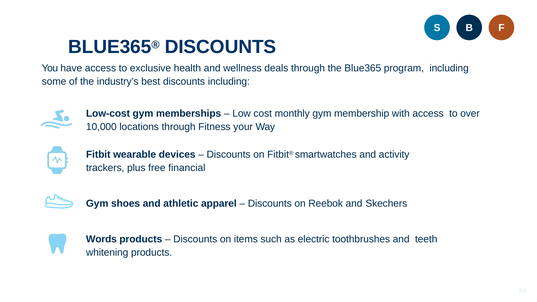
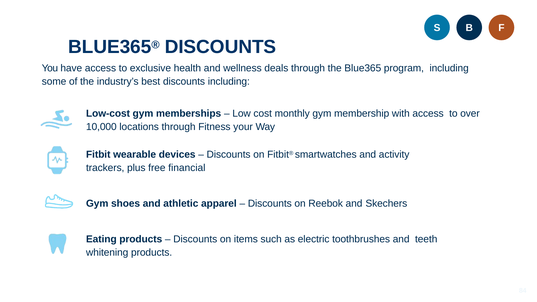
Words: Words -> Eating (101, 239)
